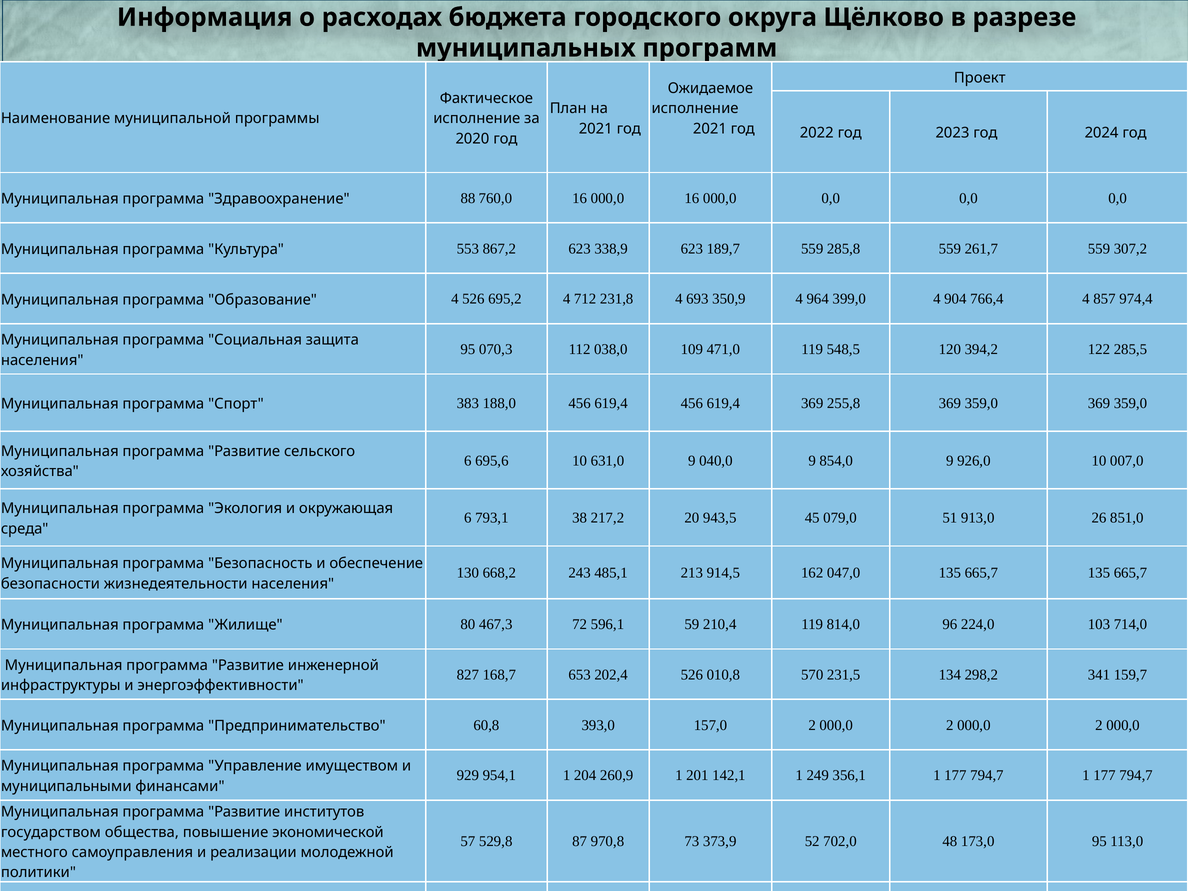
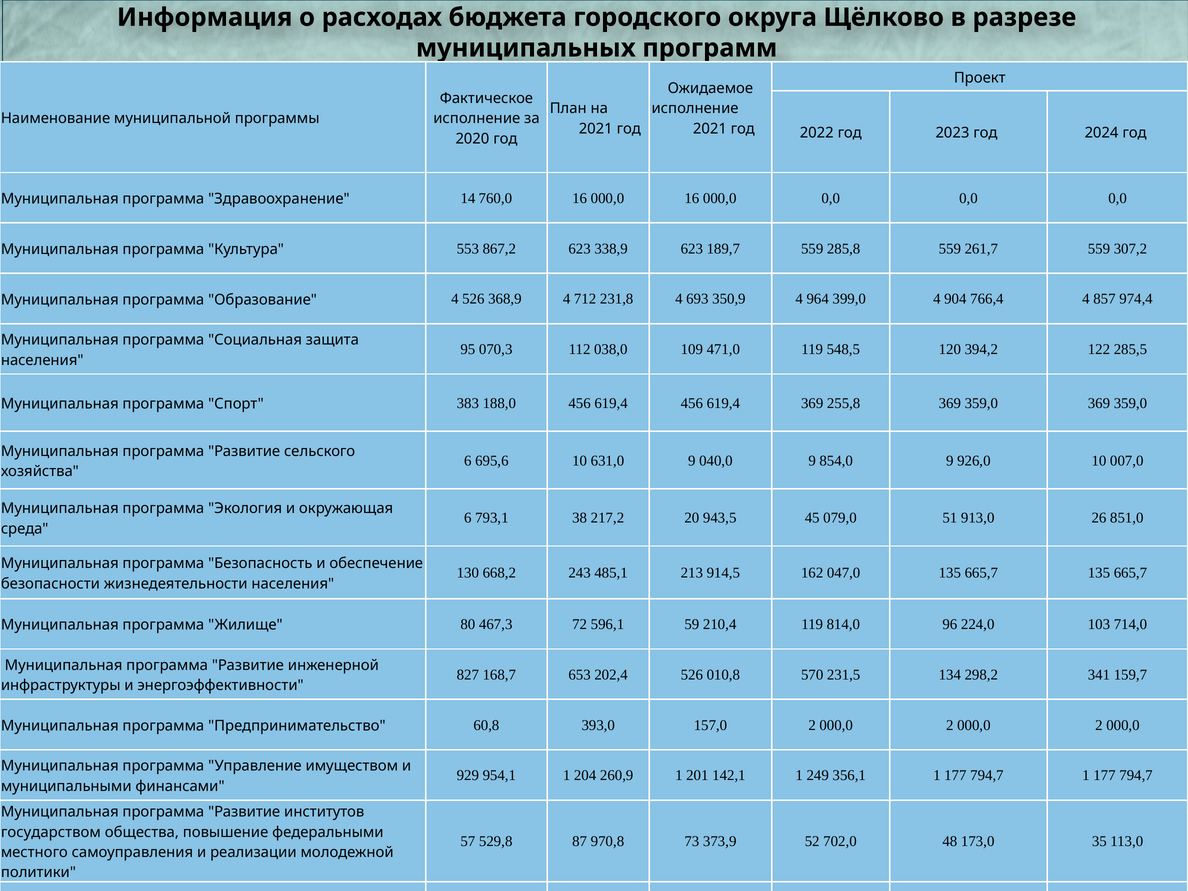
88: 88 -> 14 (468, 198)
695,2: 695,2 -> 368,9 (505, 299)
экономической: экономической -> федеральными (328, 832)
173,0 95: 95 -> 35 (1099, 842)
